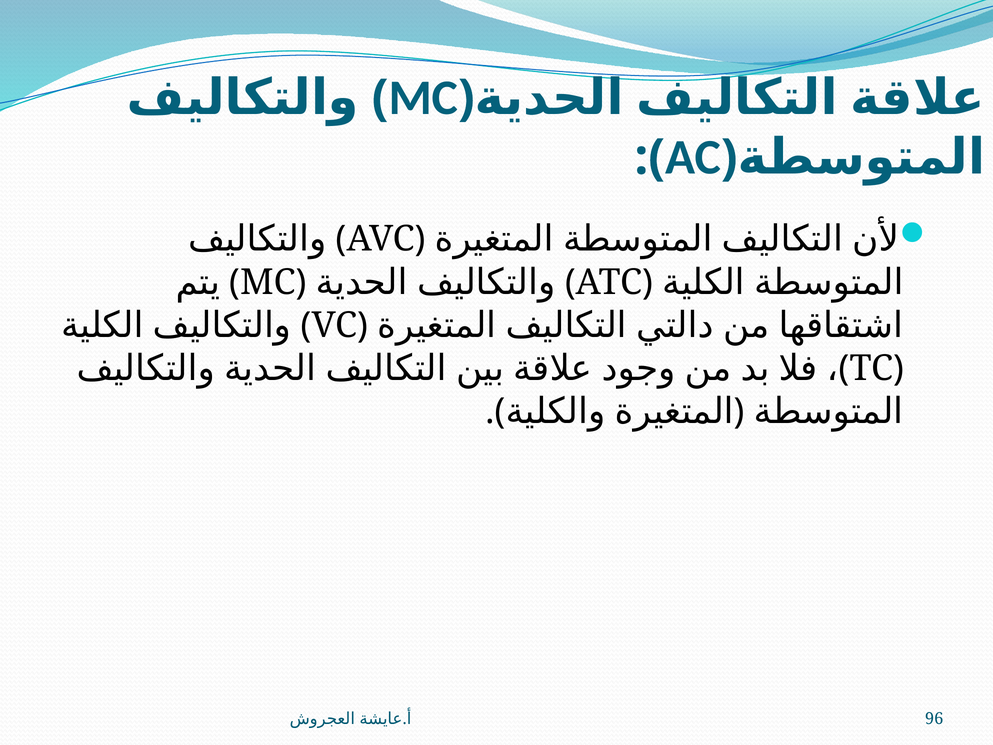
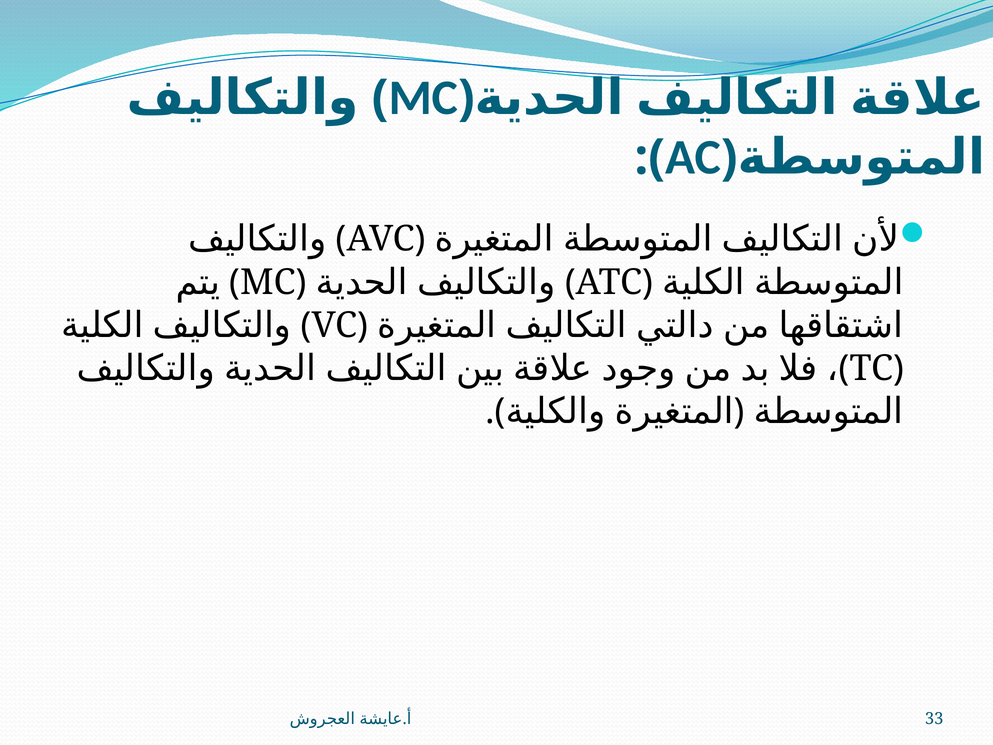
96: 96 -> 33 (934, 718)
